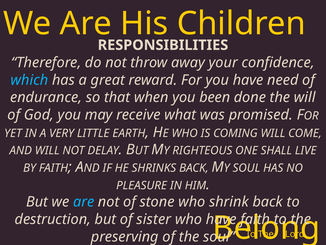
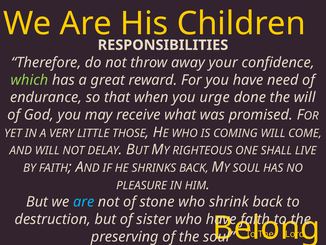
which colour: light blue -> light green (29, 80)
been: been -> urge (215, 97)
EARTH: EARTH -> THOSE (129, 133)
